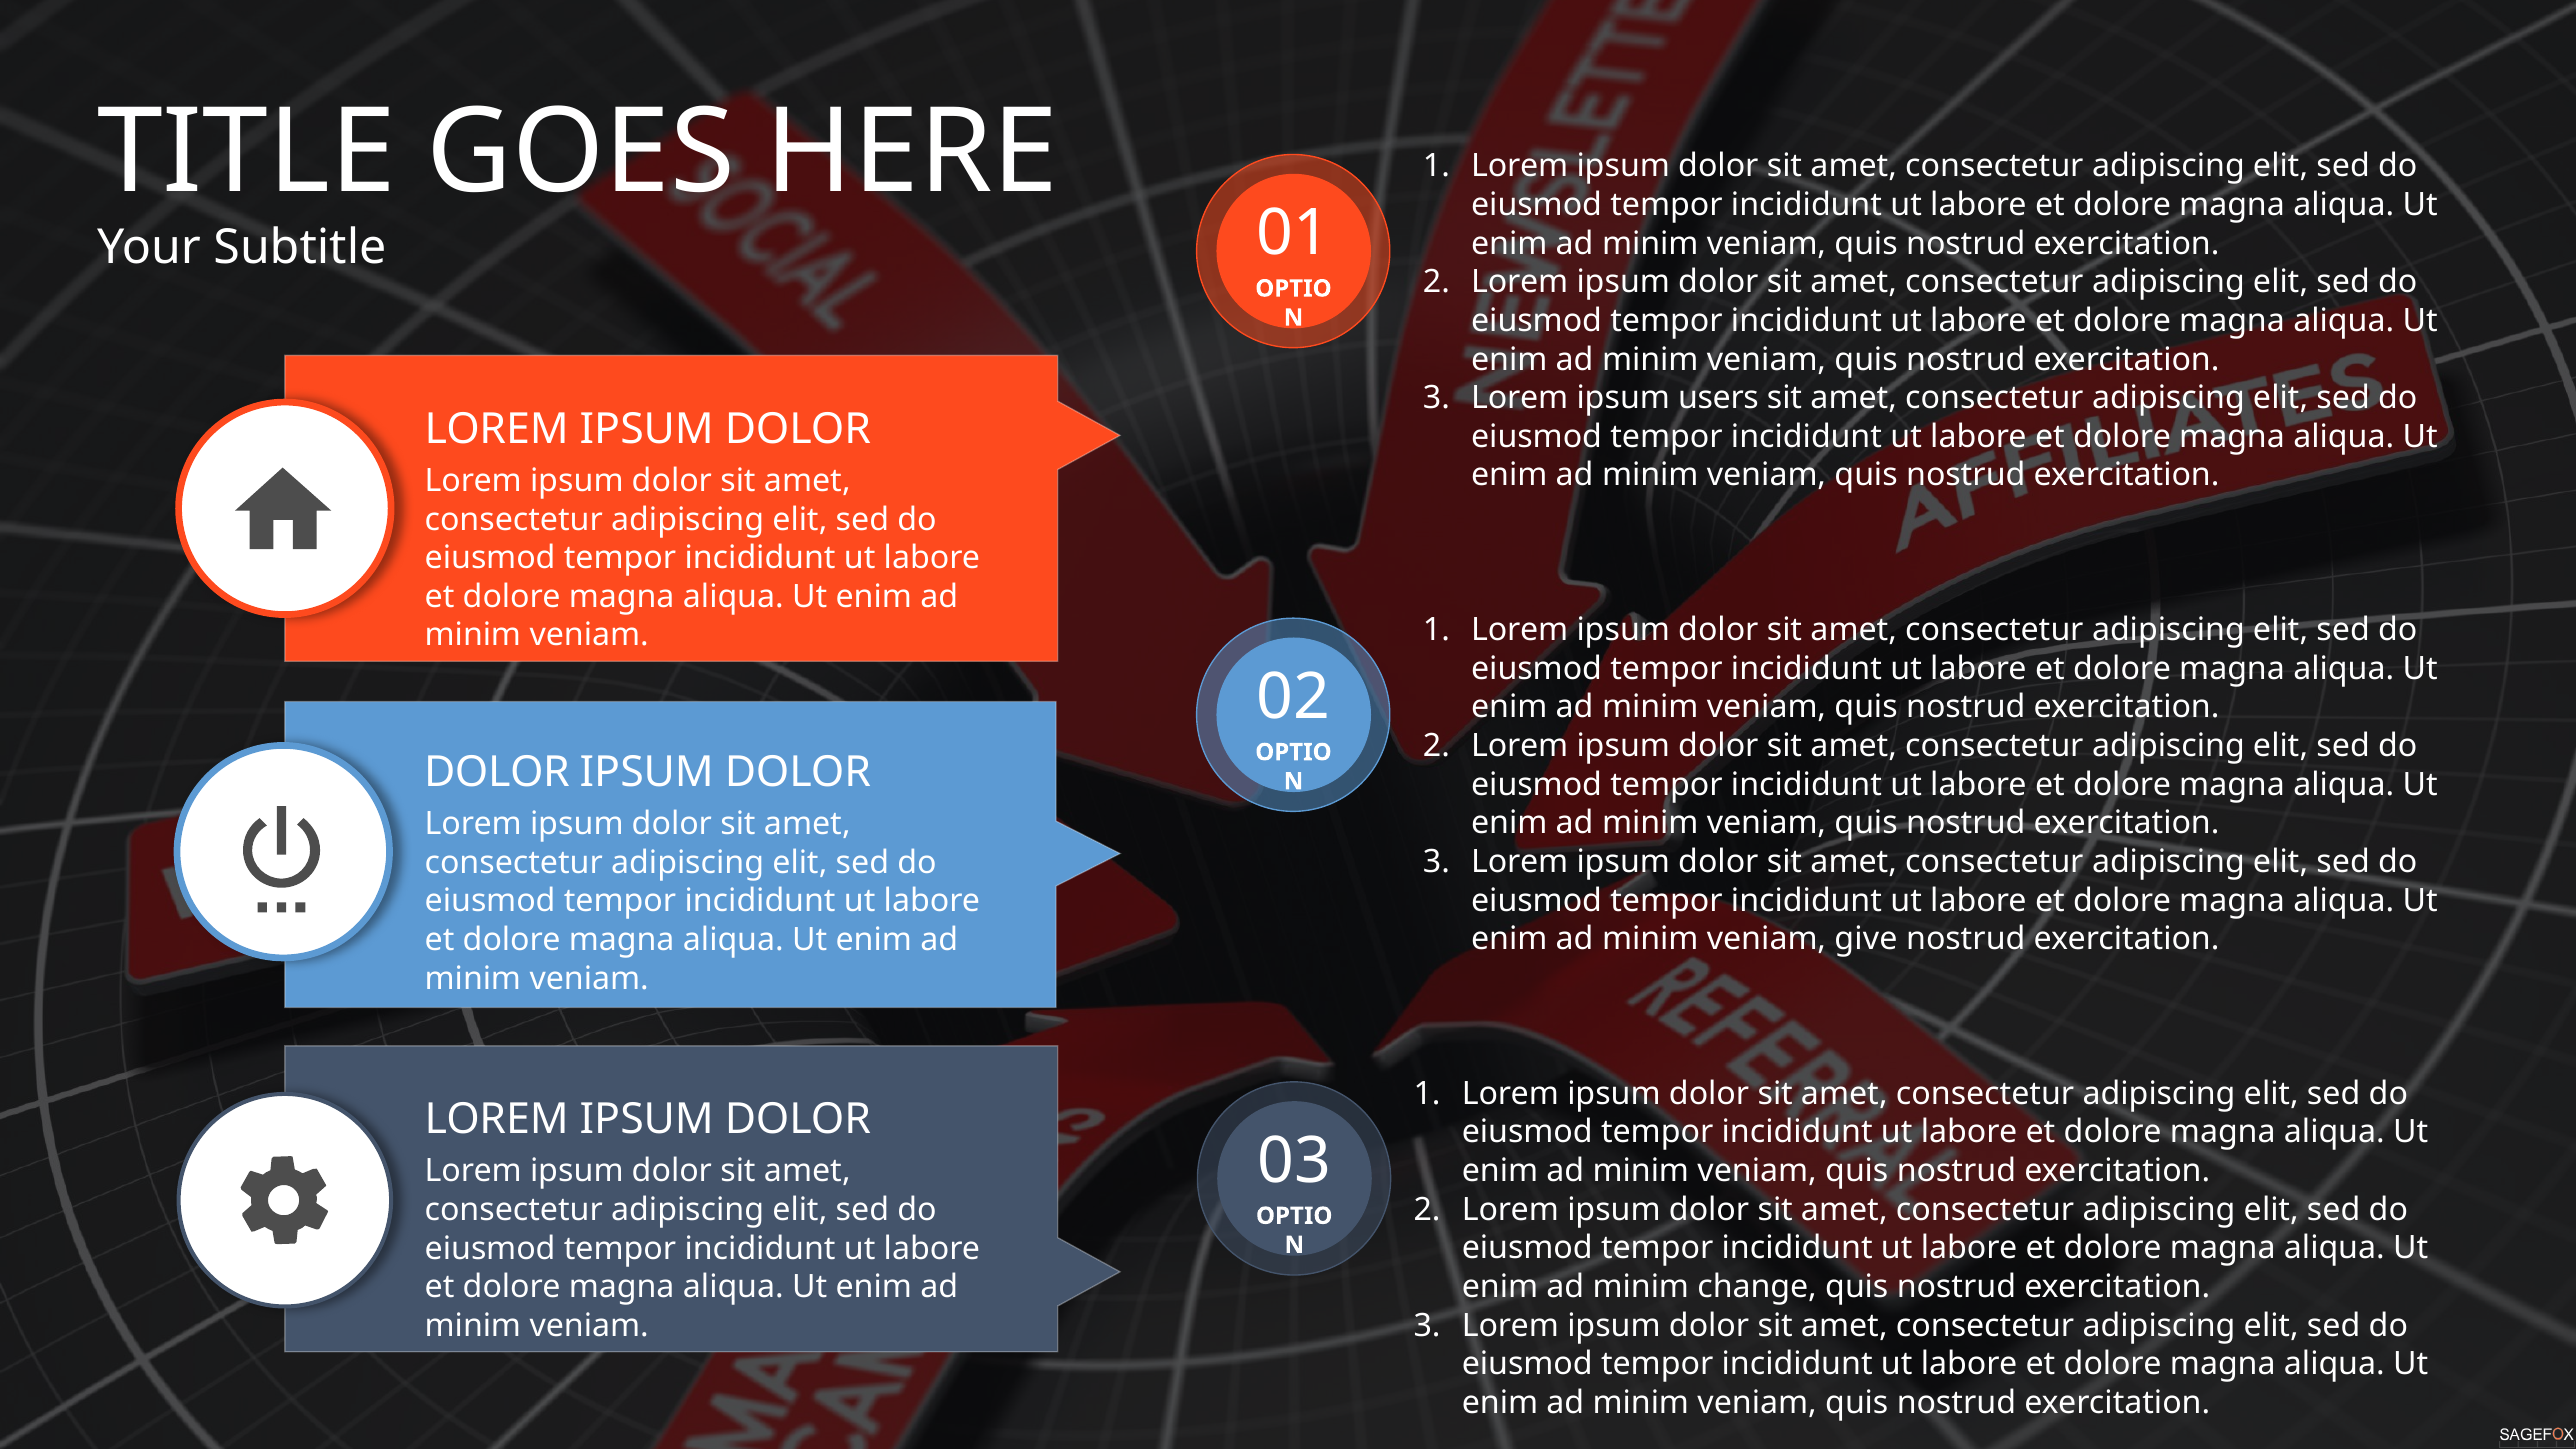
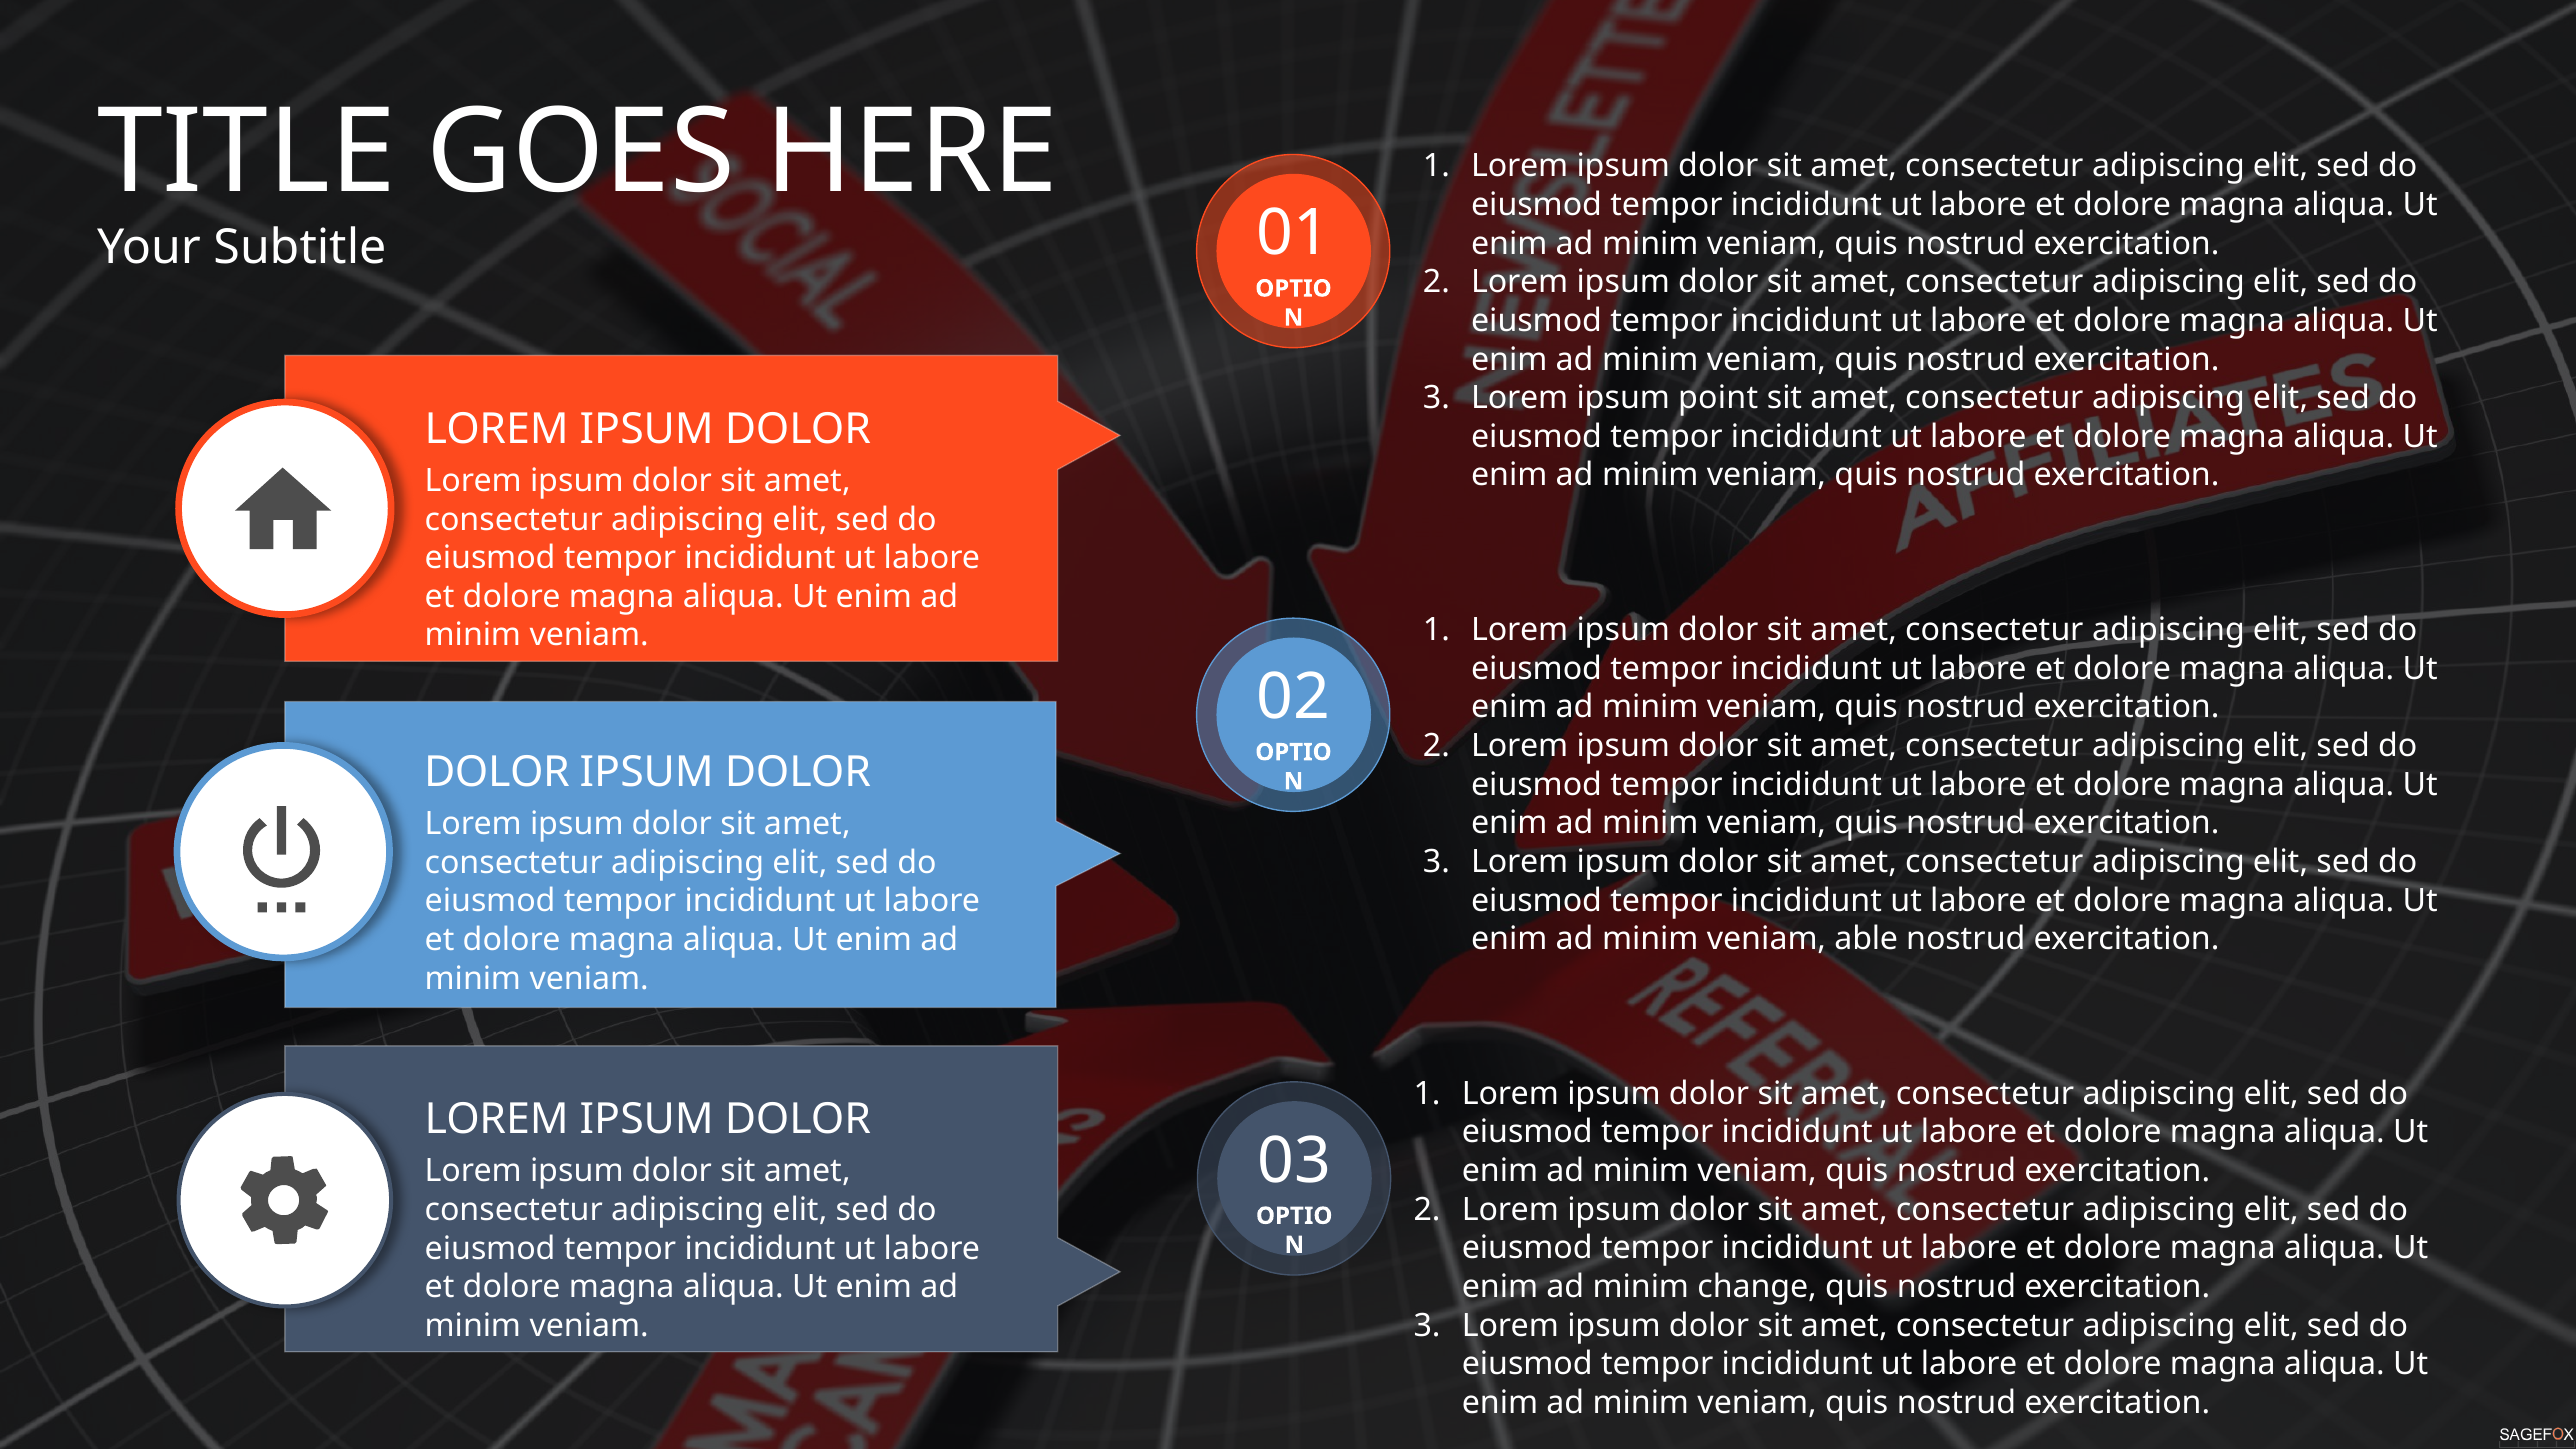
users: users -> point (1718, 398)
give: give -> able (1866, 939)
